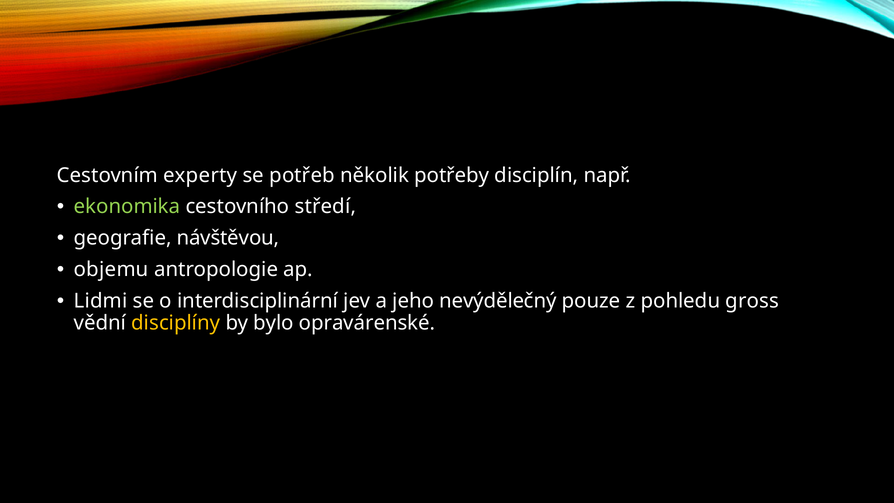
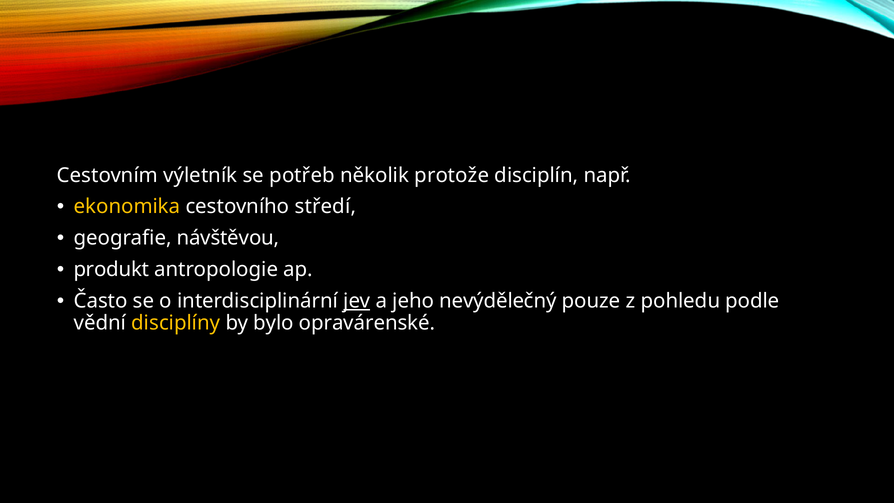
experty: experty -> výletník (200, 175)
potřeby: potřeby -> protože (452, 175)
ekonomika colour: light green -> yellow (127, 207)
objemu: objemu -> produkt (111, 270)
Lidmi: Lidmi -> Často (101, 301)
jev underline: none -> present (357, 301)
gross: gross -> podle (752, 301)
